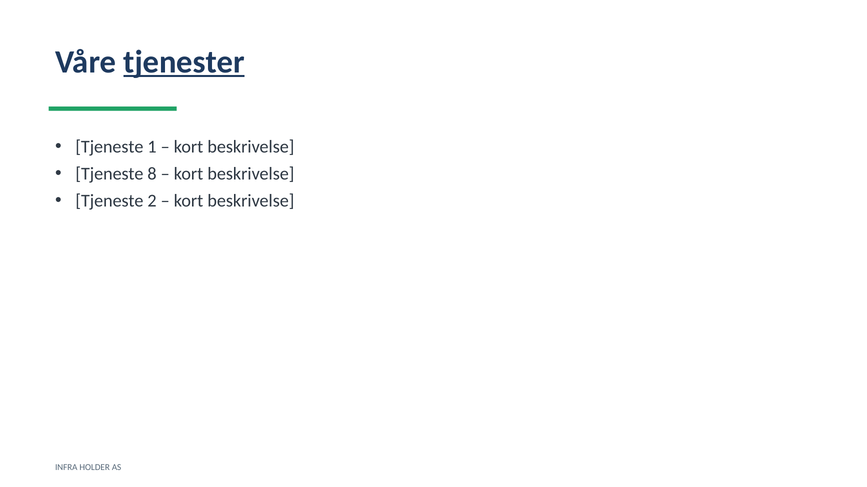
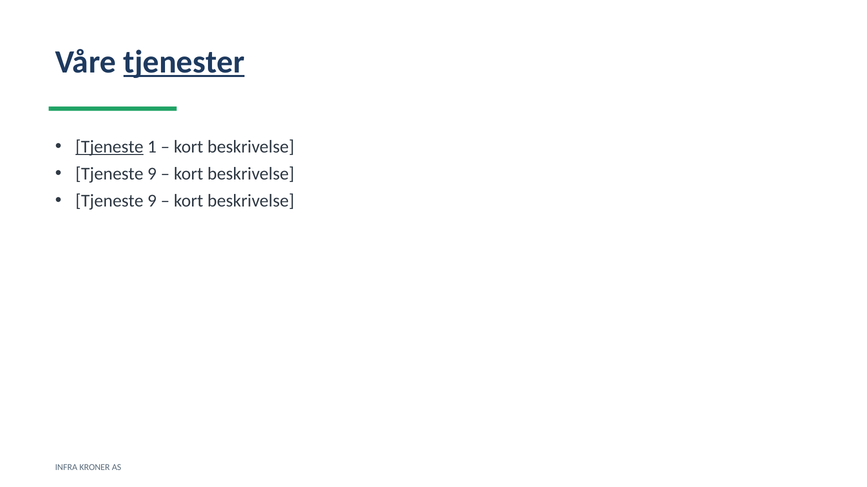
Tjeneste underline: none -> present (109, 147)
8: 8 -> 9 (152, 174)
2: 2 -> 9 (152, 201)
HOLDER: HOLDER -> KRONER (95, 468)
